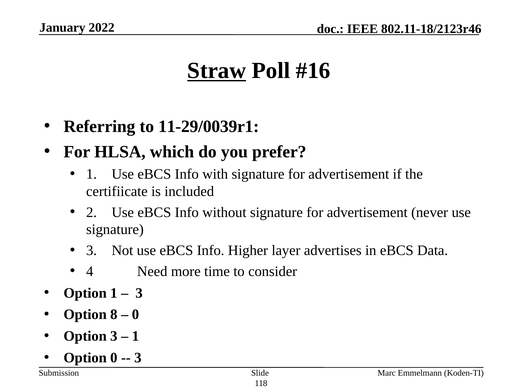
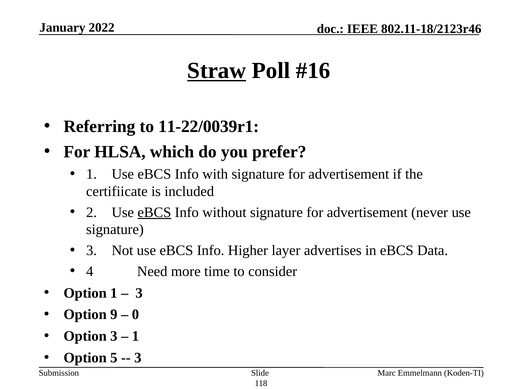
11-29/0039r1: 11-29/0039r1 -> 11-22/0039r1 (209, 126)
eBCS underline: none -> present (154, 212)
8: 8 -> 9 (114, 314)
Option 0: 0 -> 5 (114, 357)
